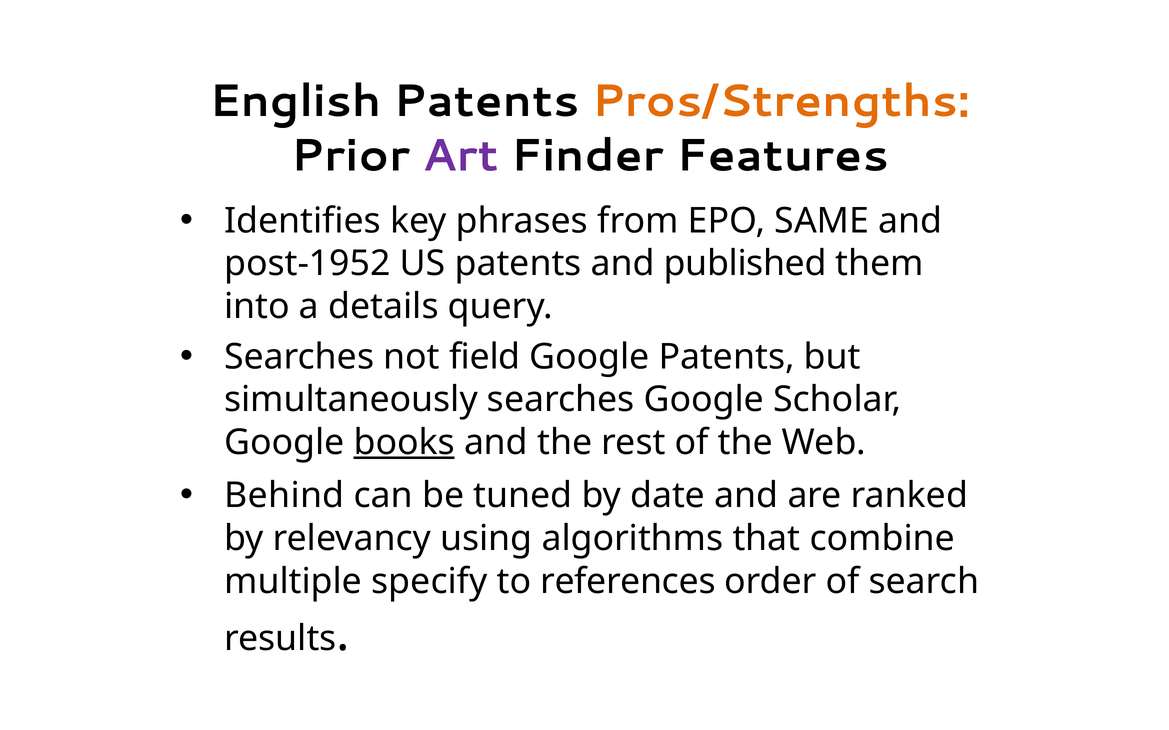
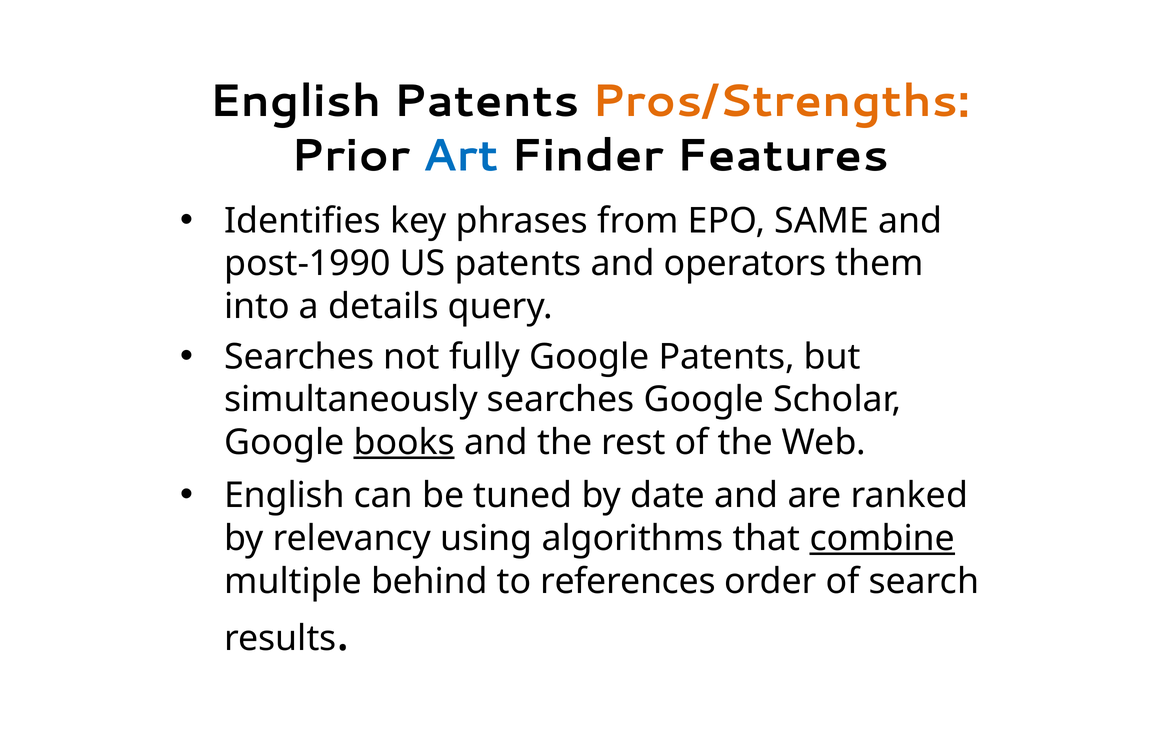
Art colour: purple -> blue (460, 156)
post-1952: post-1952 -> post-1990 (307, 264)
published: published -> operators (745, 264)
field: field -> fully (485, 357)
Behind: Behind -> English (284, 496)
combine underline: none -> present (882, 539)
specify: specify -> behind (429, 582)
